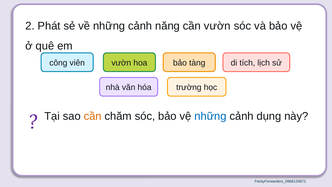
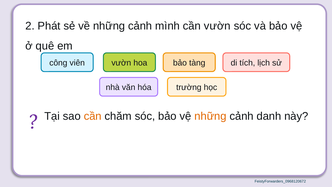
năng: năng -> mình (168, 26)
những colour: blue -> orange (210, 116)
dụng: dụng -> danh (269, 116)
